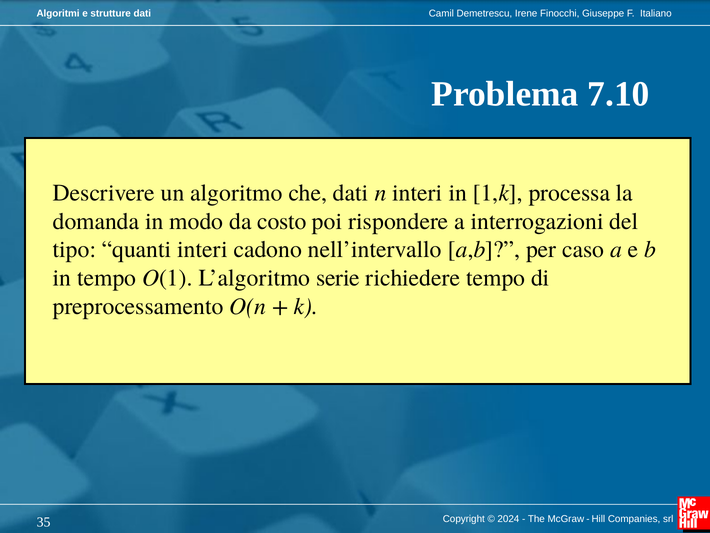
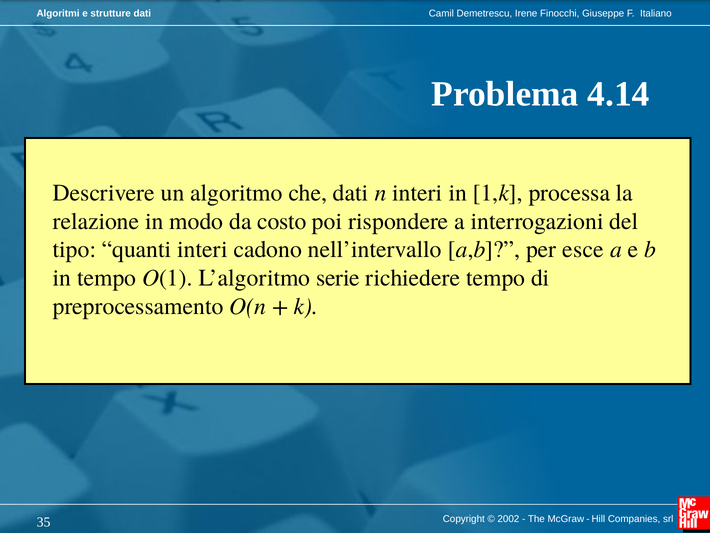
7.10: 7.10 -> 4.14 (619, 94)
domanda: domanda -> relazione (96, 221)
caso: caso -> esce (583, 249)
2024: 2024 -> 2002 (508, 518)
